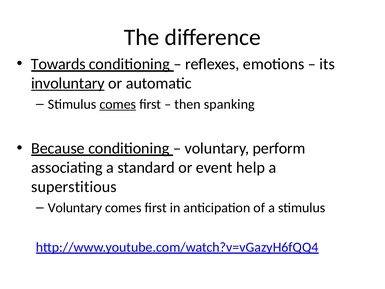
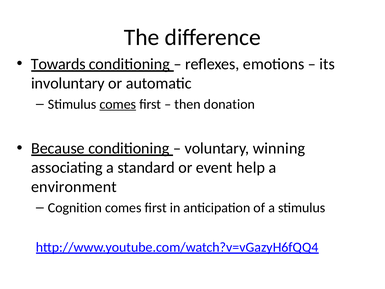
involuntary underline: present -> none (68, 83)
spanking: spanking -> donation (229, 104)
perform: perform -> winning (279, 148)
superstitious: superstitious -> environment (74, 187)
Voluntary: Voluntary -> Cognition (75, 208)
